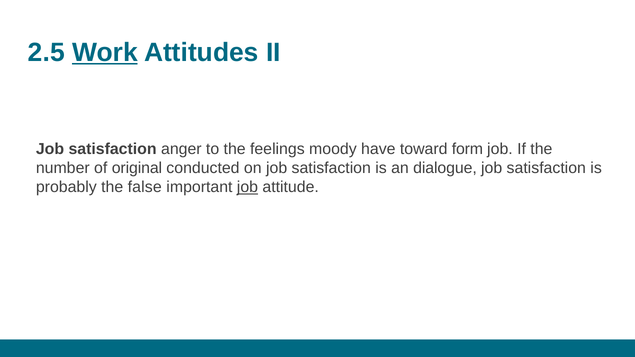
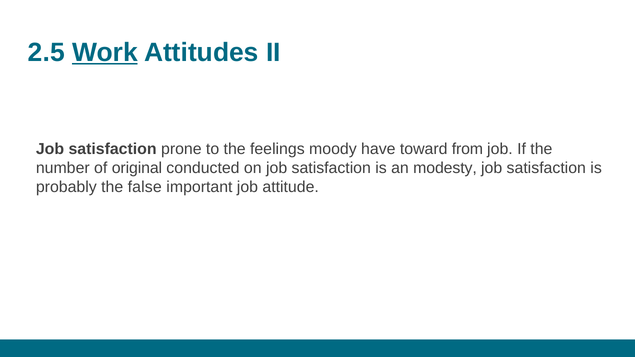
anger: anger -> prone (181, 149)
form: form -> from (467, 149)
dialogue: dialogue -> modesty (445, 168)
job underline: present -> none (247, 187)
